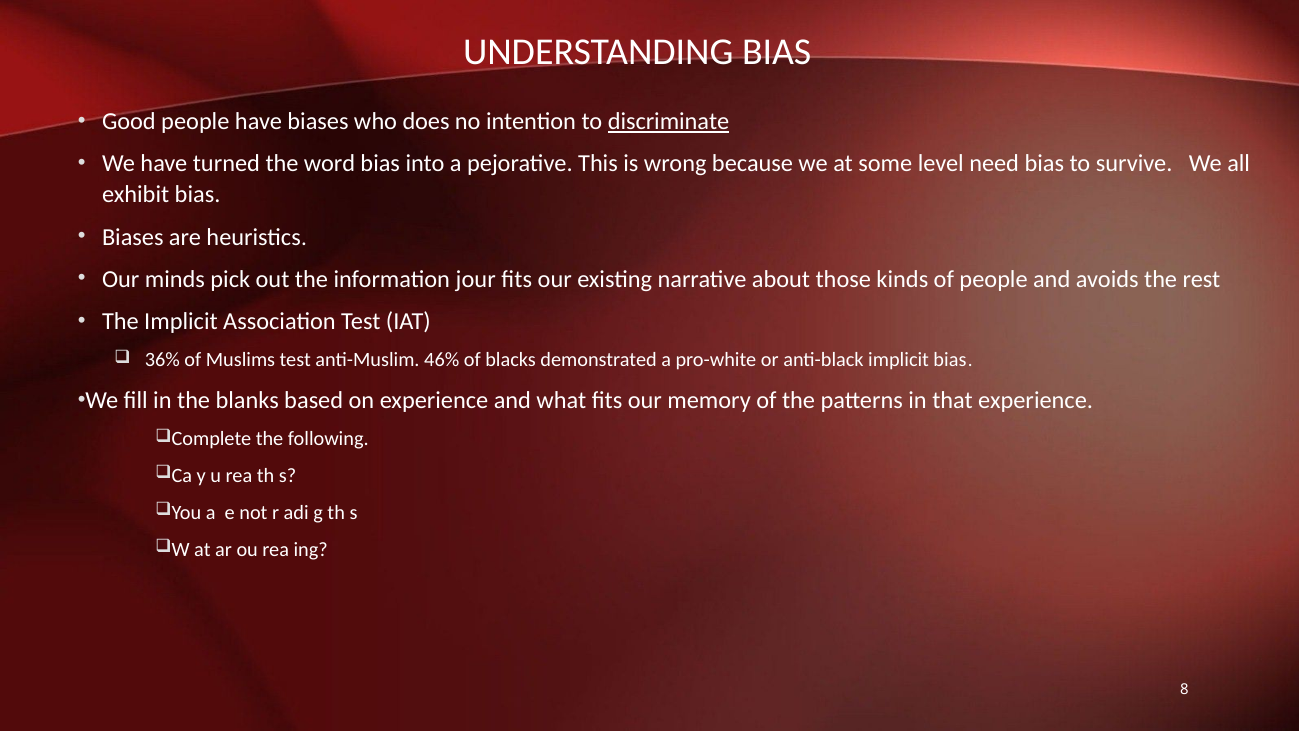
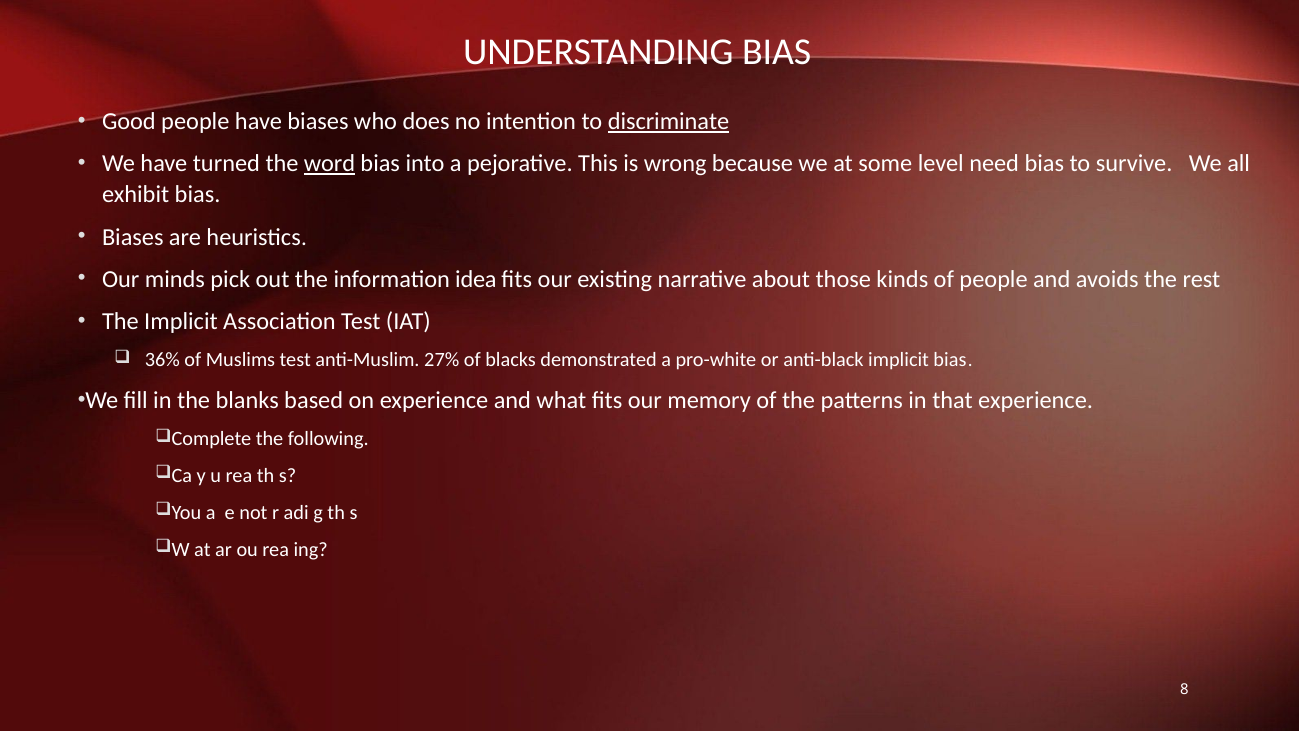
word underline: none -> present (330, 164)
jour: jour -> idea (476, 279)
46%: 46% -> 27% (442, 360)
